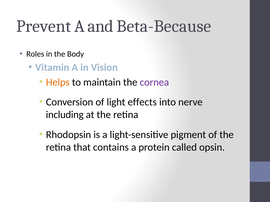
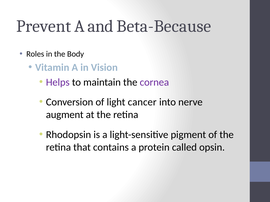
Helps colour: orange -> purple (58, 82)
effects: effects -> cancer (142, 102)
including: including -> augment (65, 115)
